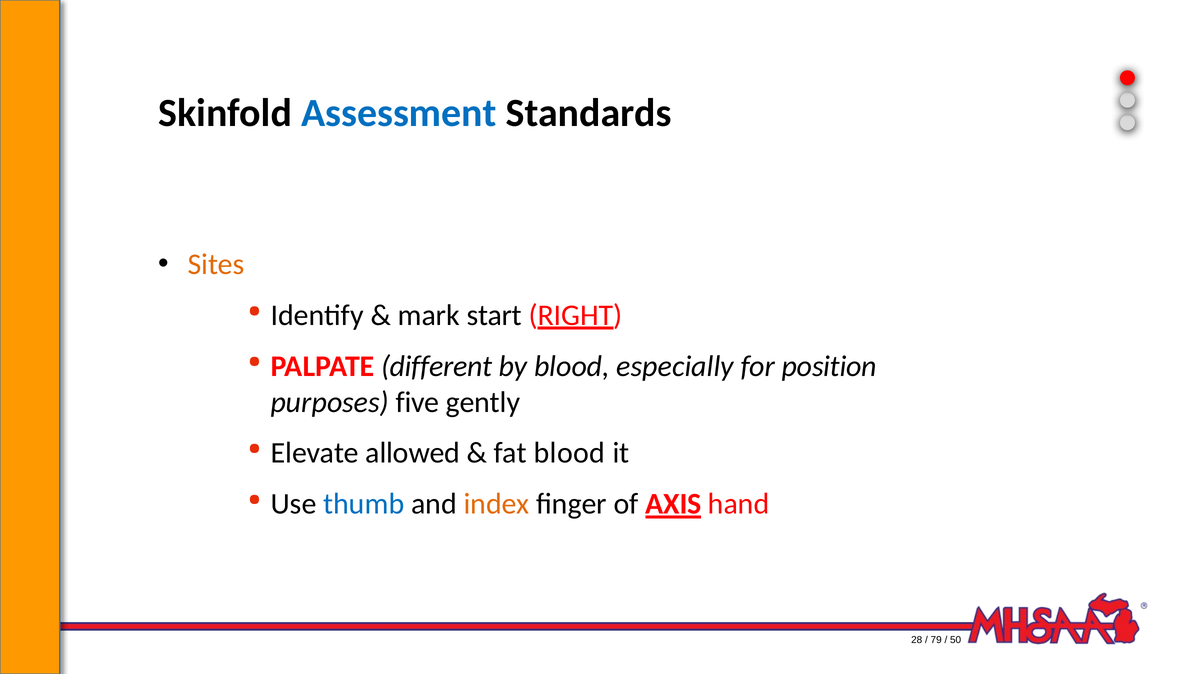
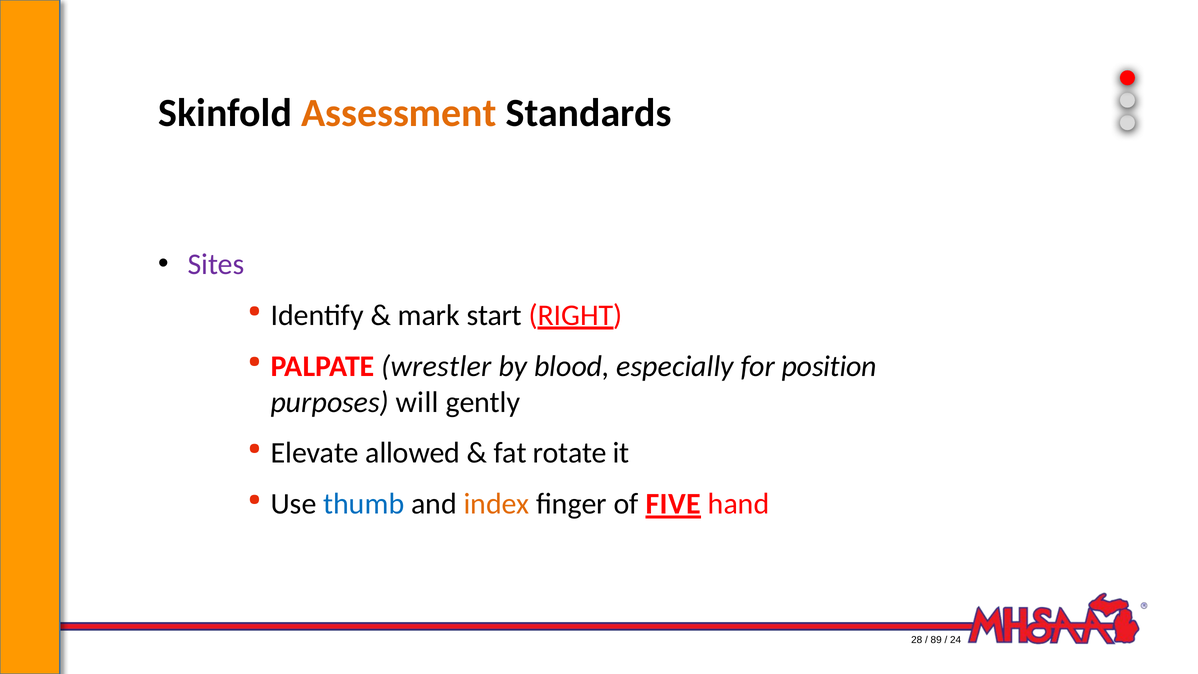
Assessment colour: blue -> orange (399, 113)
Sites colour: orange -> purple (216, 264)
different: different -> wrestler (436, 366)
five: five -> will (417, 402)
fat blood: blood -> rotate (570, 453)
AXIS: AXIS -> FIVE (673, 504)
79: 79 -> 89 (936, 640)
50: 50 -> 24 (956, 640)
